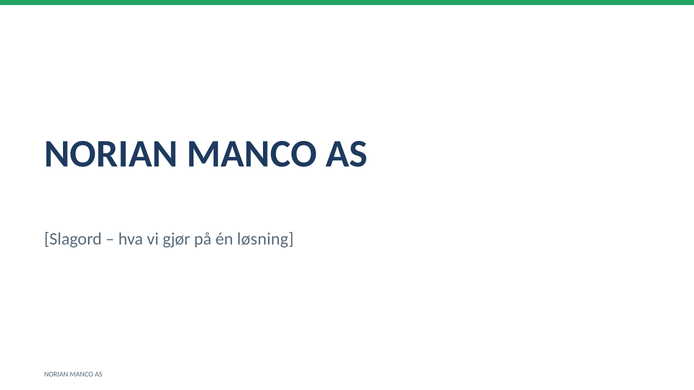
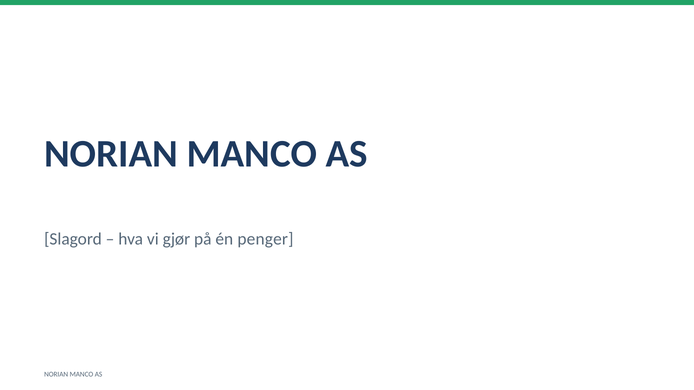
løsning: løsning -> penger (265, 239)
